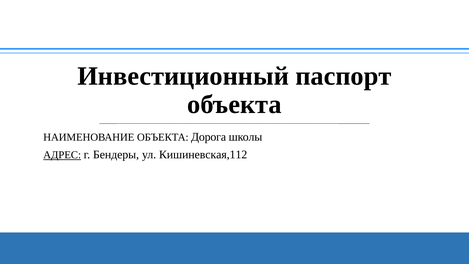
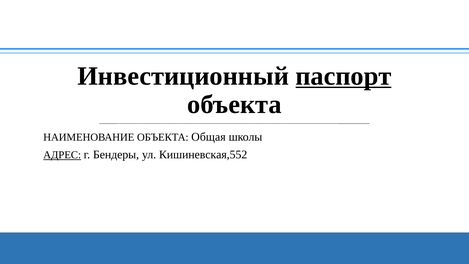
паспорт underline: none -> present (343, 76)
Дорога: Дорога -> Общая (208, 137)
Кишиневская,112: Кишиневская,112 -> Кишиневская,552 (203, 155)
